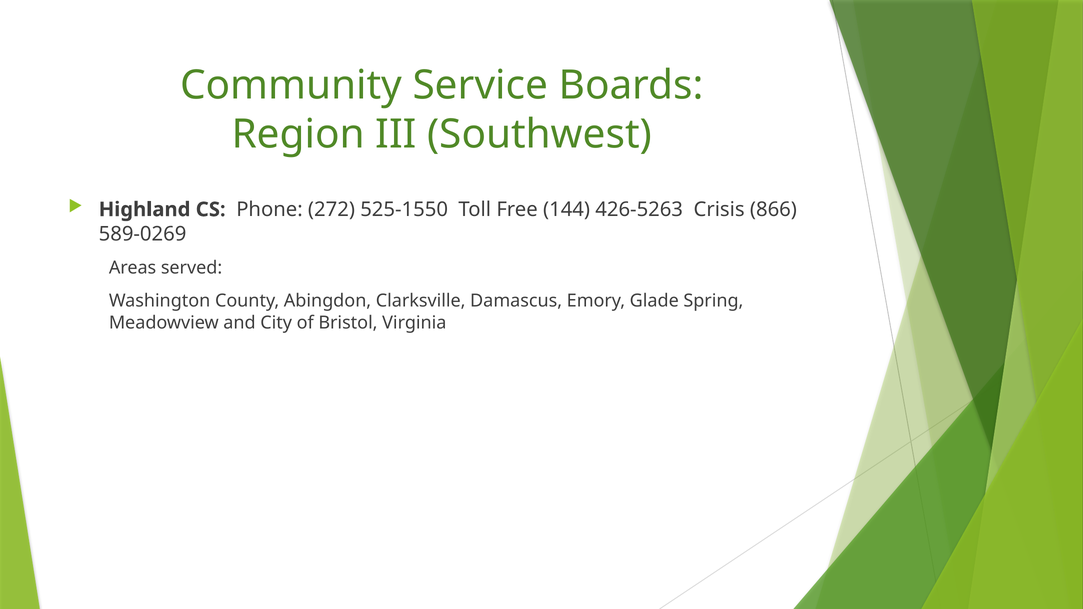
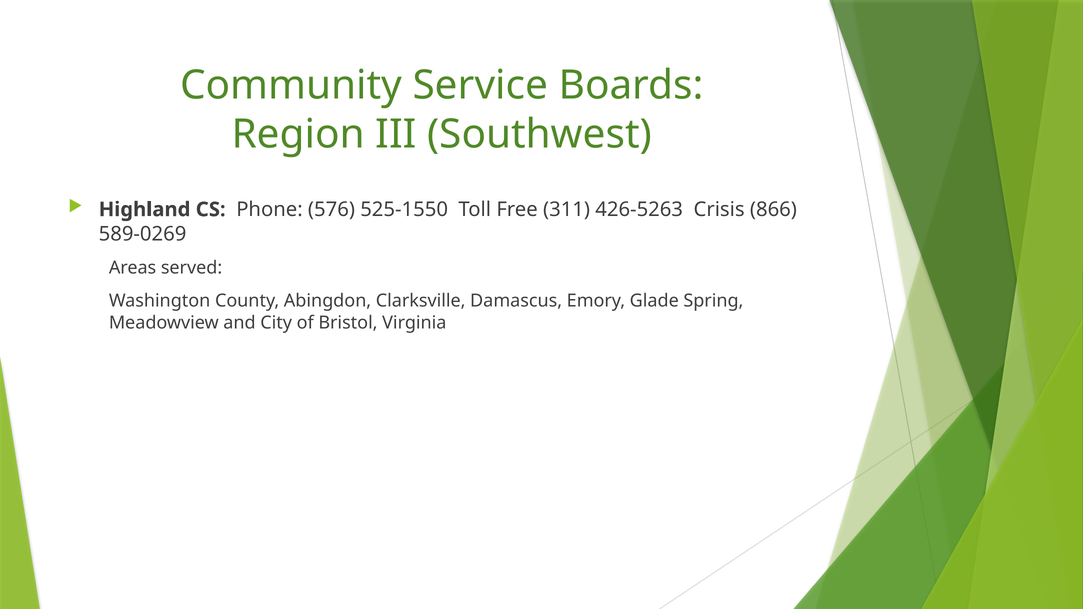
272: 272 -> 576 (331, 210)
144: 144 -> 311 (567, 210)
